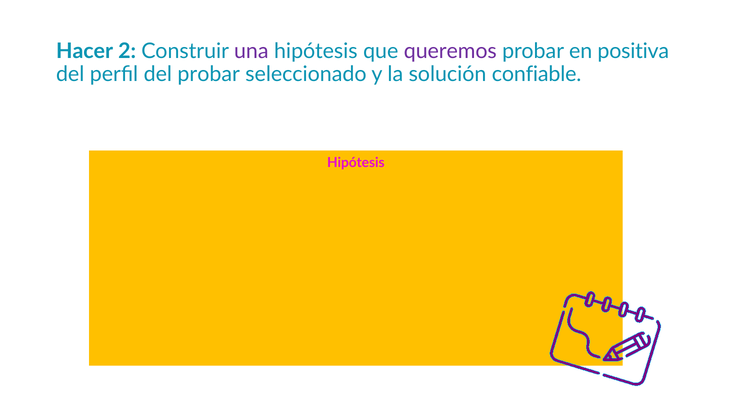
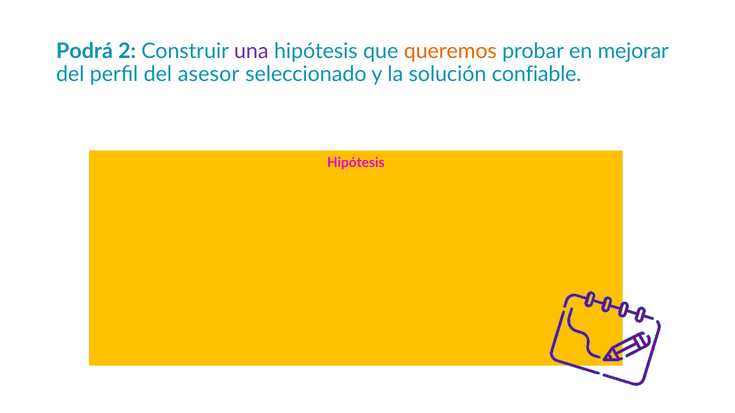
Hacer: Hacer -> Podrá (84, 51)
queremos colour: purple -> orange (450, 51)
positiva: positiva -> mejorar (633, 51)
del probar: probar -> asesor (209, 74)
